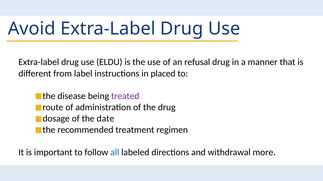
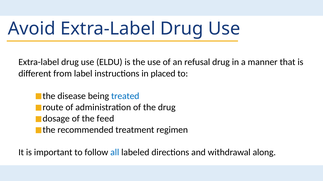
treated colour: purple -> blue (125, 96)
date: date -> feed (105, 119)
more: more -> along (264, 153)
